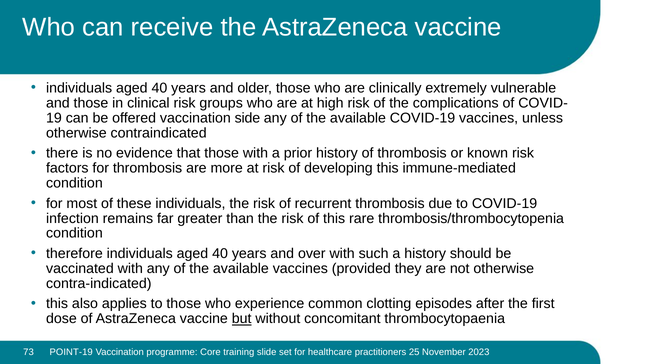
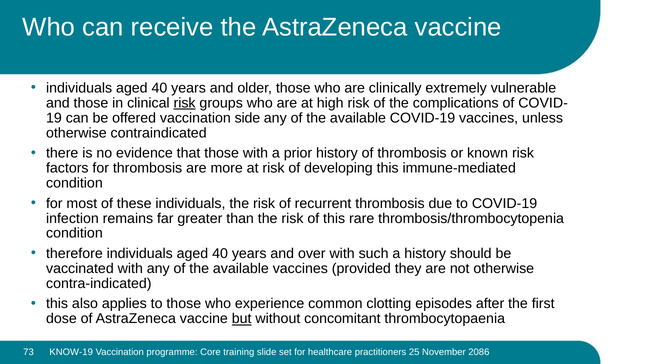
risk underline: none -> present (185, 103)
POINT-19: POINT-19 -> KNOW-19 (71, 353)
2023: 2023 -> 2086 (479, 353)
